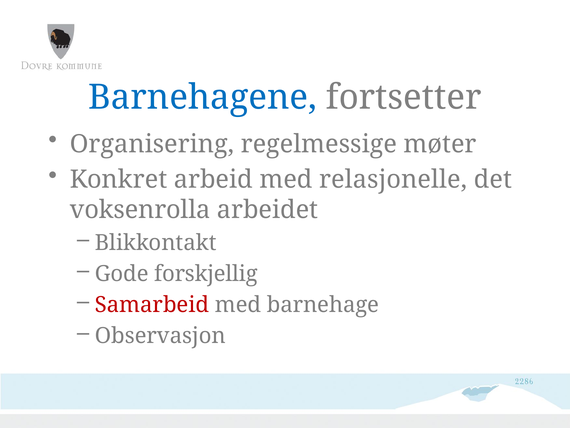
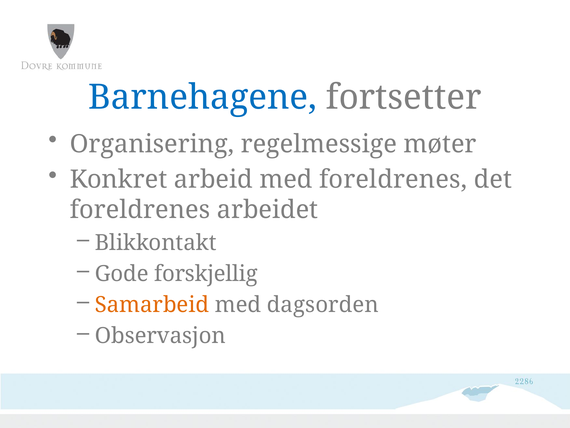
med relasjonelle: relasjonelle -> foreldrenes (393, 179)
voksenrolla: voksenrolla -> foreldrenes (140, 210)
Samarbeid colour: red -> orange (152, 305)
barnehage: barnehage -> dagsorden (323, 305)
